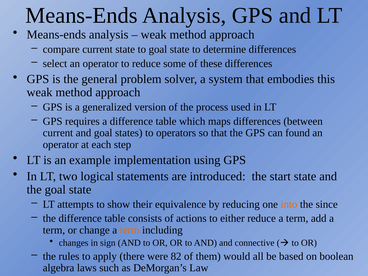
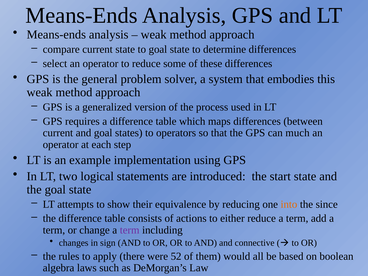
found: found -> much (298, 133)
term colour: orange -> purple (130, 230)
82: 82 -> 52 (176, 256)
